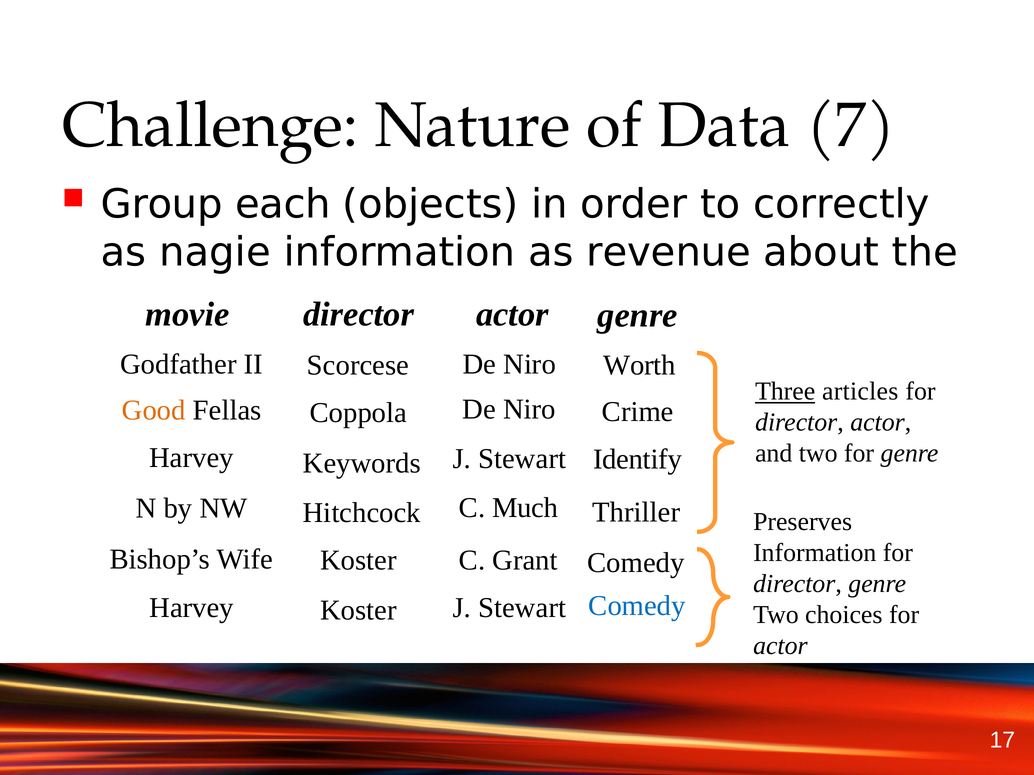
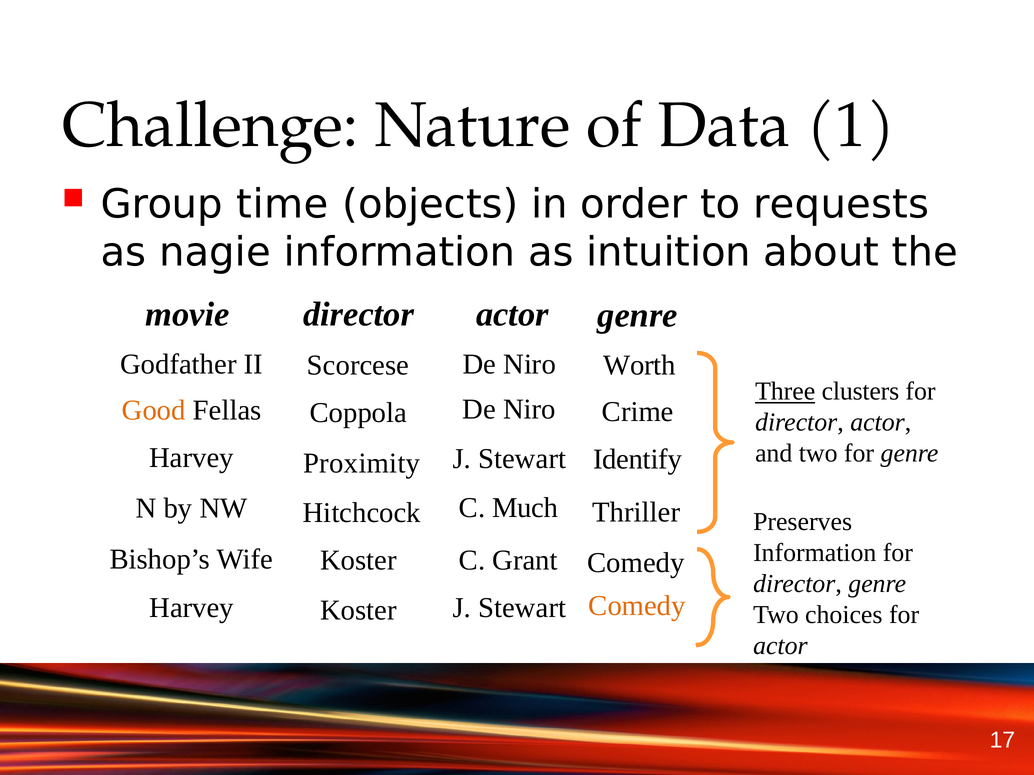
7: 7 -> 1 (851, 126)
each: each -> time (283, 204)
correctly: correctly -> requests (841, 204)
revenue: revenue -> intuition (669, 253)
articles: articles -> clusters (860, 392)
Keywords: Keywords -> Proximity (362, 464)
Comedy colour: blue -> orange (637, 606)
